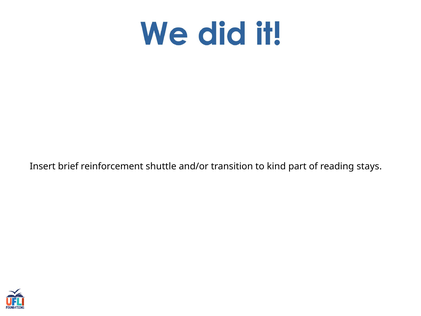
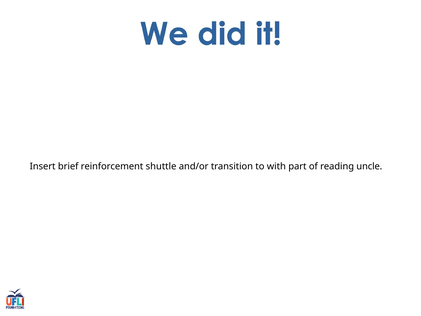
kind: kind -> with (276, 166)
stays: stays -> uncle (369, 166)
